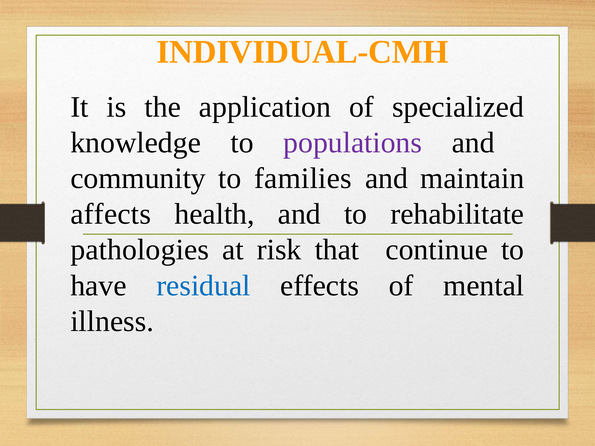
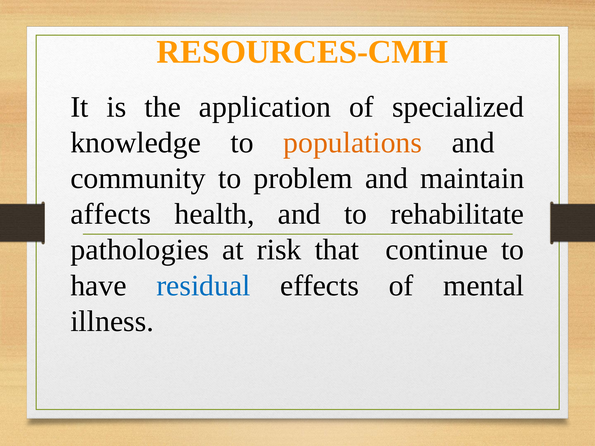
INDIVIDUAL-CMH: INDIVIDUAL-CMH -> RESOURCES-CMH (302, 52)
populations colour: purple -> orange (353, 143)
families: families -> problem (303, 179)
